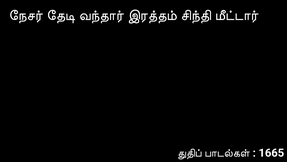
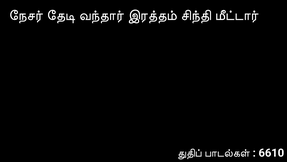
1665: 1665 -> 6610 (271, 152)
